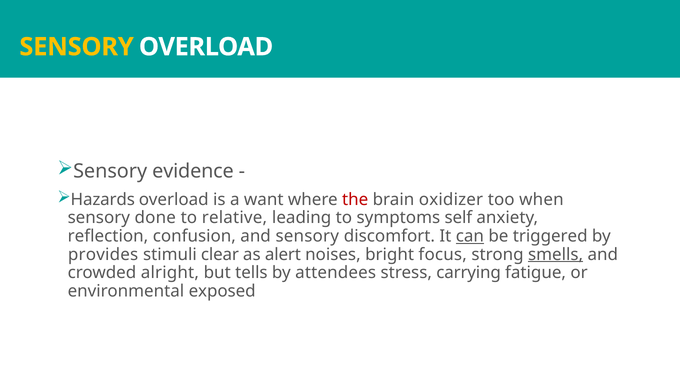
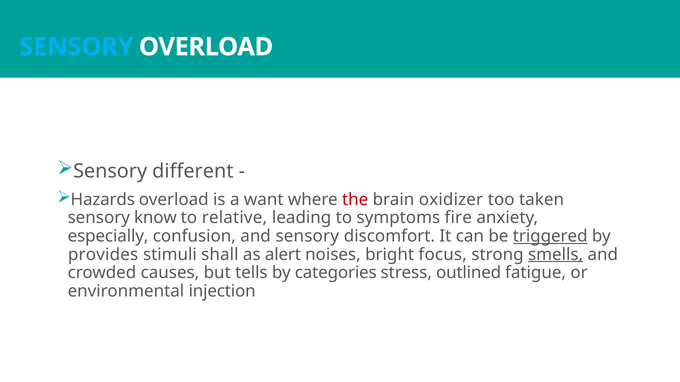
SENSORY colour: yellow -> light blue (77, 47)
evidence: evidence -> different (193, 171)
when: when -> taken (542, 200)
done: done -> know (155, 218)
self: self -> fire (458, 218)
reflection: reflection -> especially (108, 236)
can underline: present -> none (470, 236)
triggered underline: none -> present (550, 236)
clear: clear -> shall (220, 255)
alright: alright -> causes (170, 273)
attendees: attendees -> categories (336, 273)
carrying: carrying -> outlined (469, 273)
exposed: exposed -> injection (222, 291)
